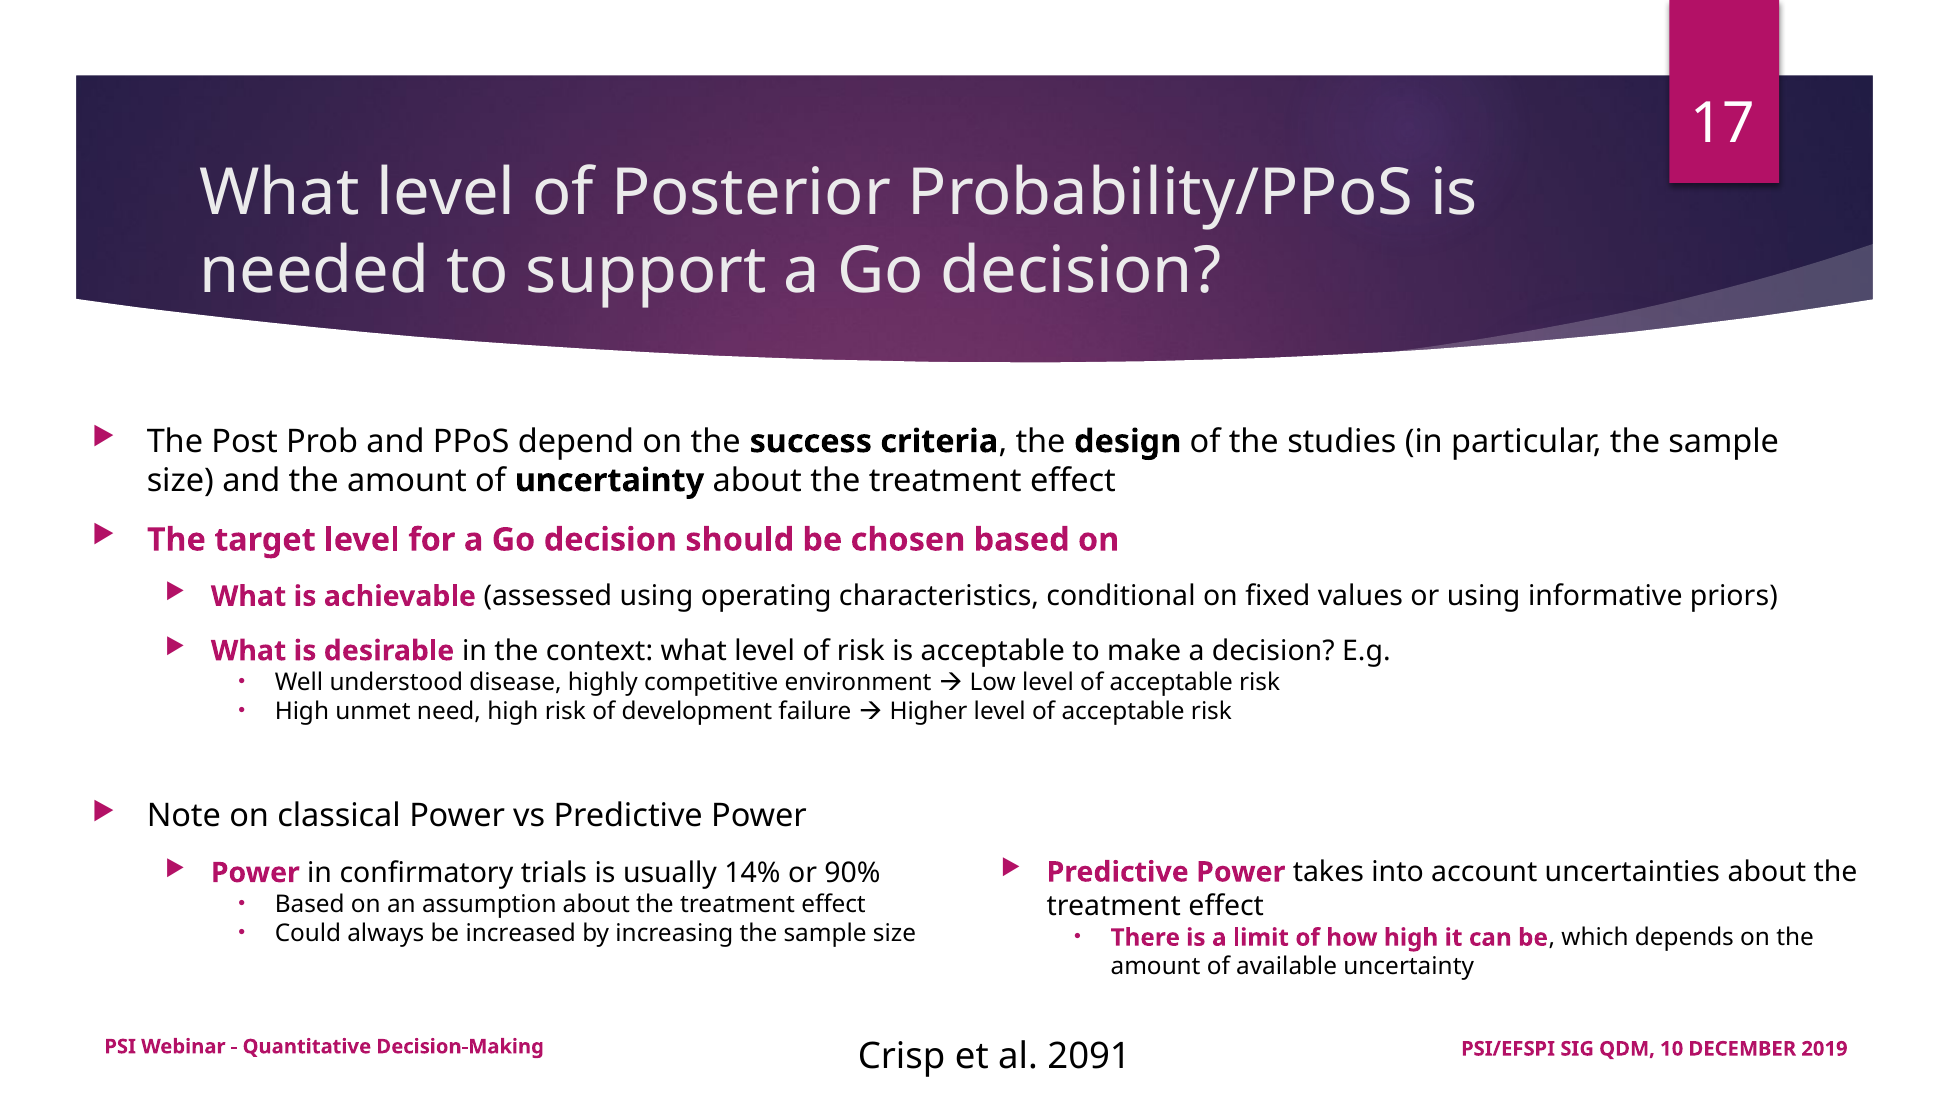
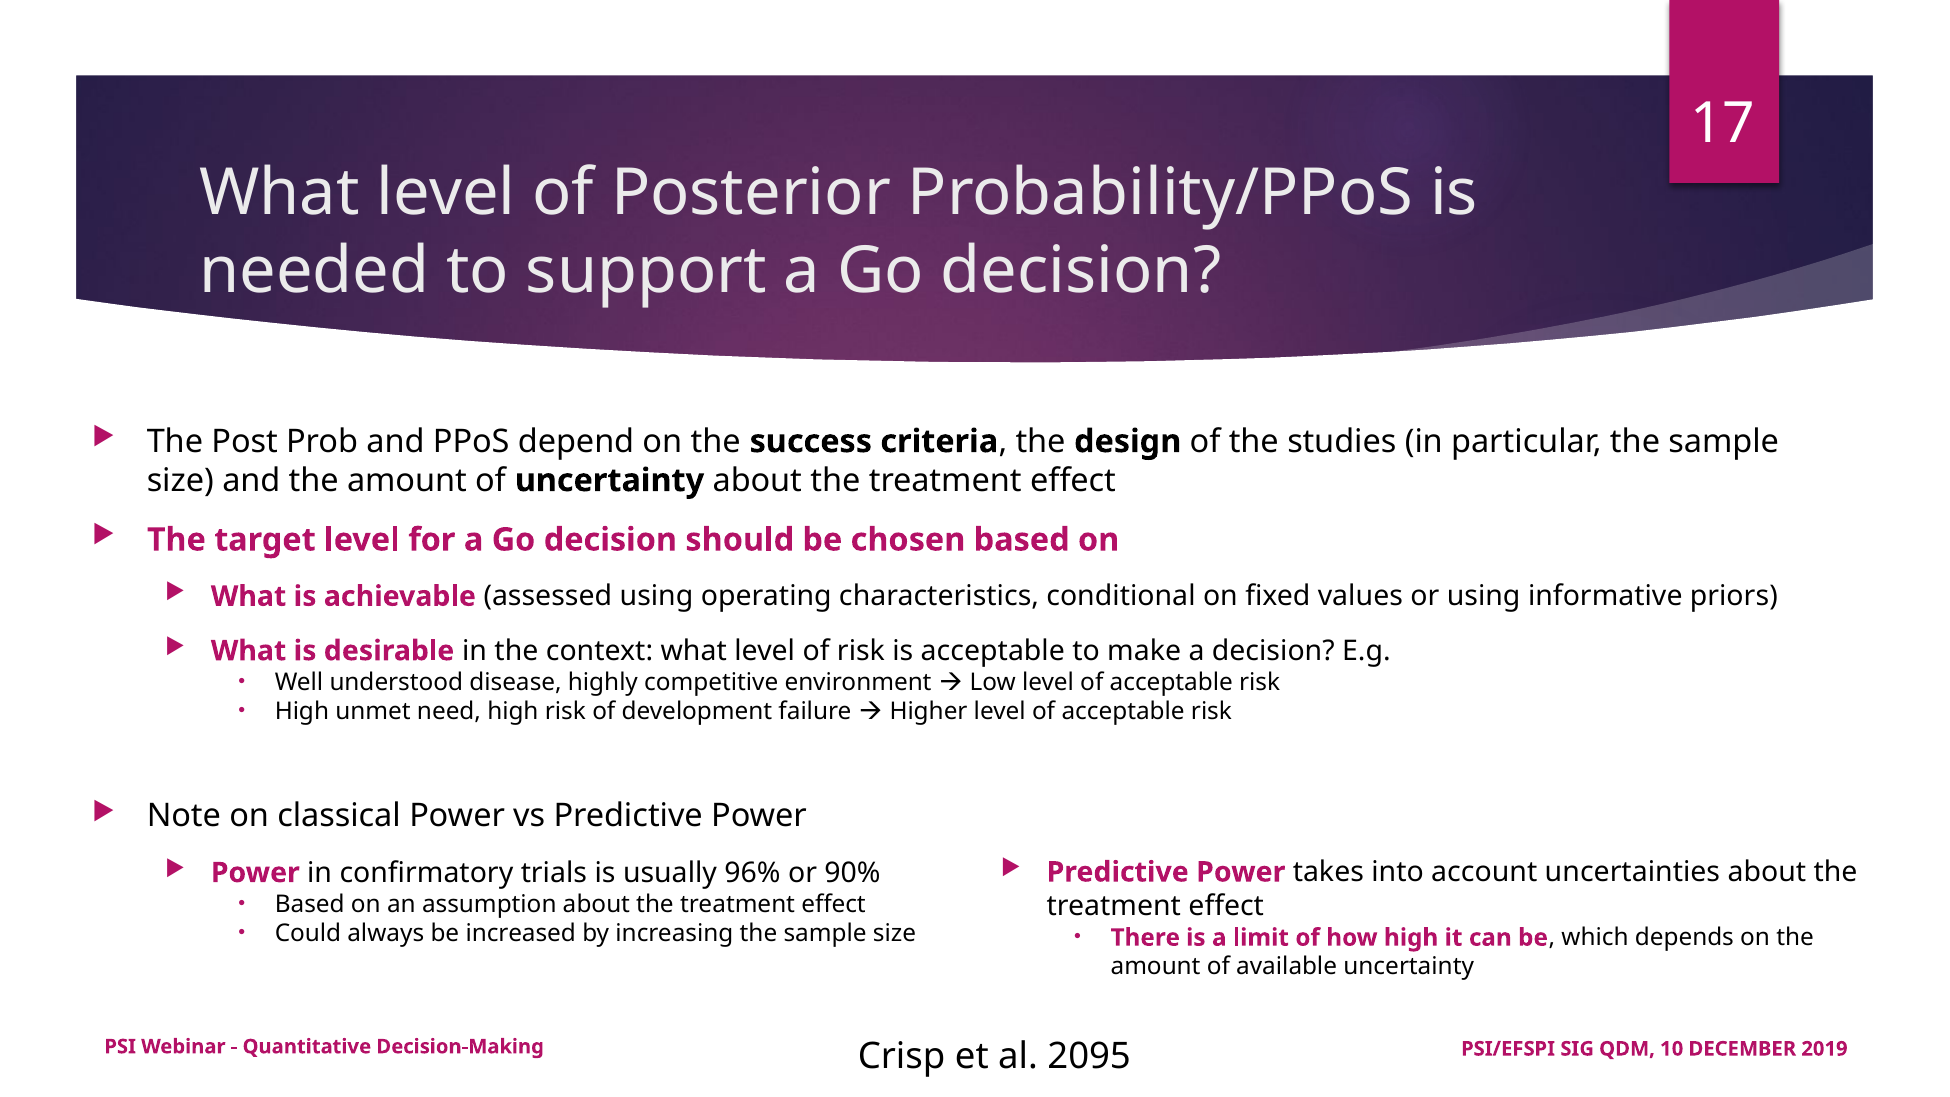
14%: 14% -> 96% (752, 873)
2091: 2091 -> 2095 (1089, 1057)
